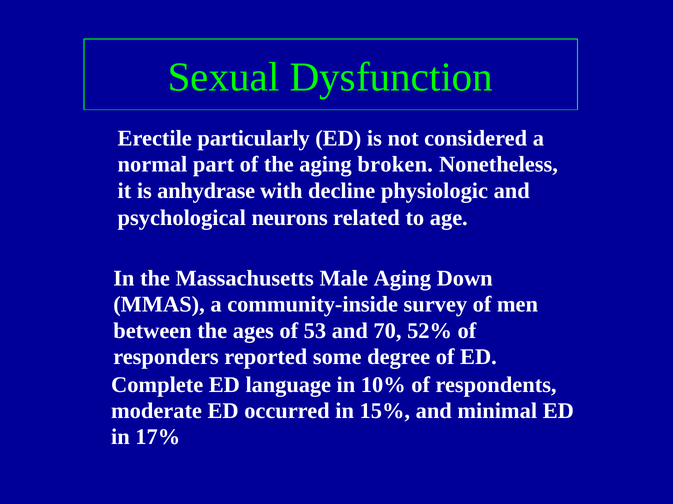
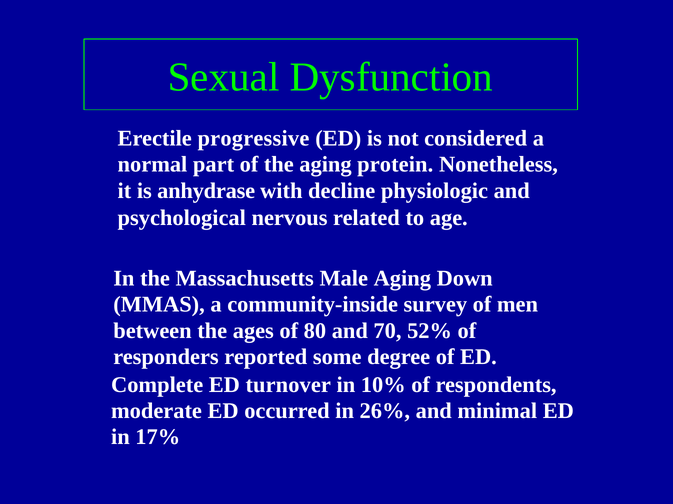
particularly: particularly -> progressive (253, 139)
broken: broken -> protein (395, 165)
neurons: neurons -> nervous (290, 218)
53: 53 -> 80 (315, 331)
language: language -> turnover (288, 385)
15%: 15% -> 26% (385, 412)
